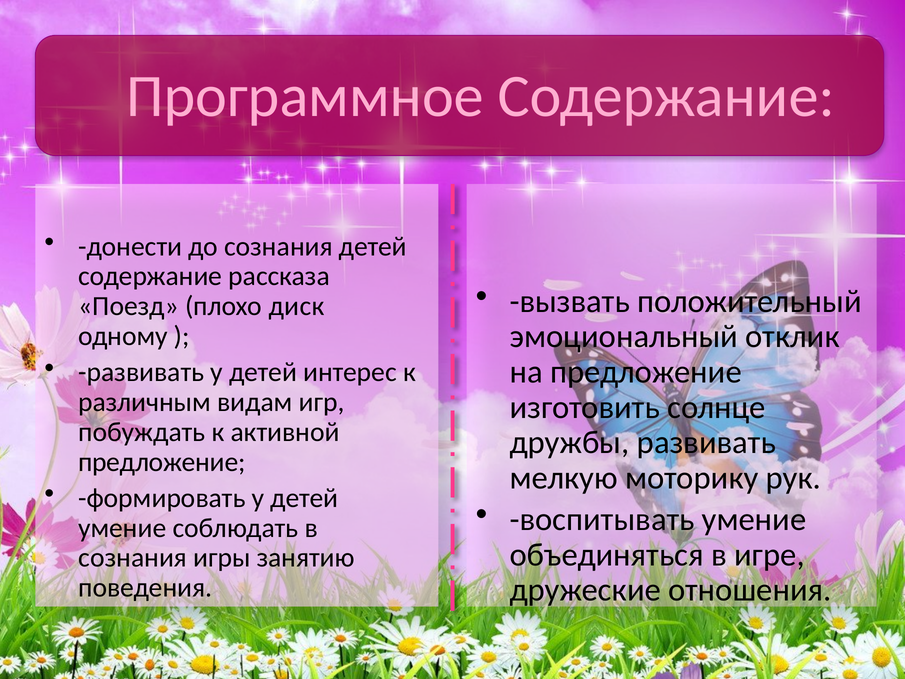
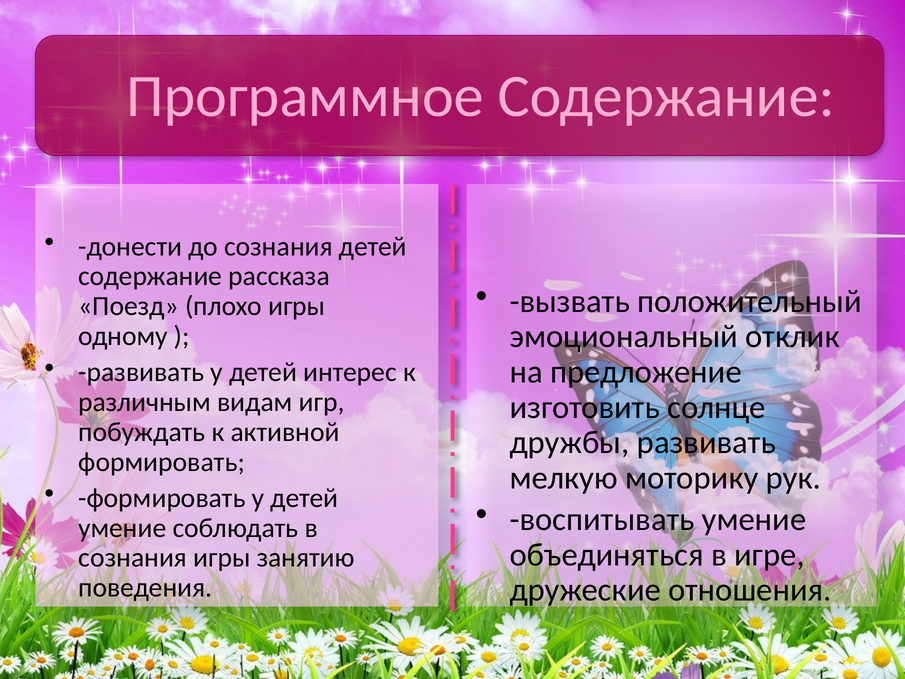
плохо диск: диск -> игры (297, 306)
предложение: предложение -> формировать (162, 462)
